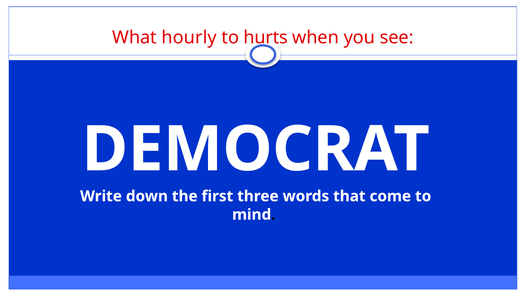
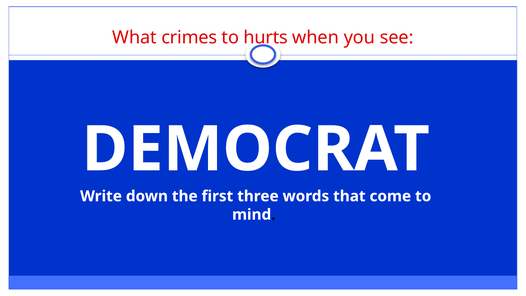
hourly: hourly -> crimes (189, 38)
